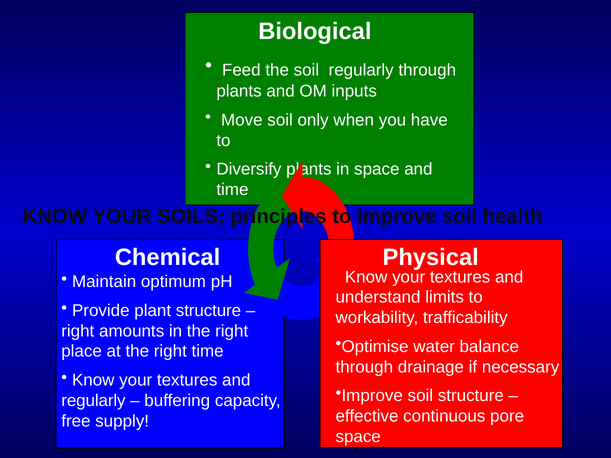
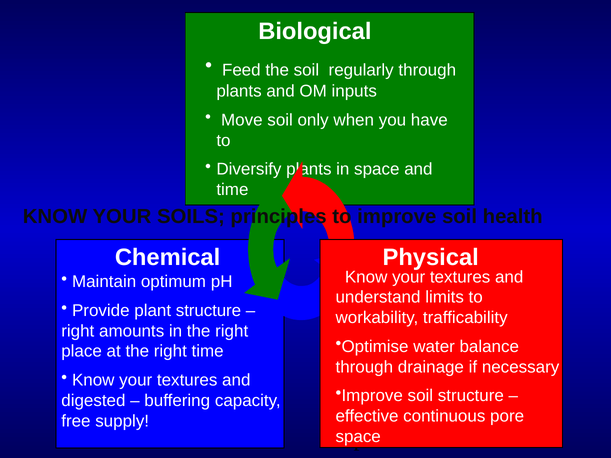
regularly: regularly -> digested (93, 401)
